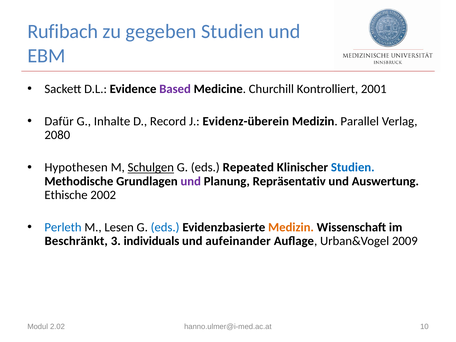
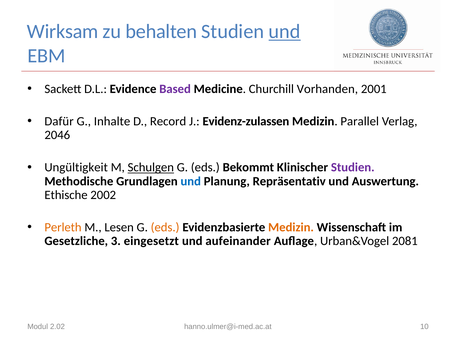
Rufibach: Rufibach -> Wirksam (63, 31)
gegeben: gegeben -> behalten (161, 31)
und underline: none -> present (285, 31)
Kontrolliert: Kontrolliert -> Vorhanden (327, 89)
Evidenz-überein: Evidenz-überein -> Evidenz-zulassen (246, 121)
2080: 2080 -> 2046 (57, 135)
Hypothesen: Hypothesen -> Ungültigkeit (76, 167)
Repeated: Repeated -> Bekommt (248, 167)
Studien colour: blue -> purple (353, 167)
und colour: purple -> blue (191, 181)
Perleth colour: blue -> orange (63, 227)
eds colour: blue -> orange (165, 227)
Beschränkt: Beschränkt -> Gesetzliche (76, 241)
individuals: individuals -> eingesetzt (151, 241)
2009: 2009 -> 2081 (405, 241)
